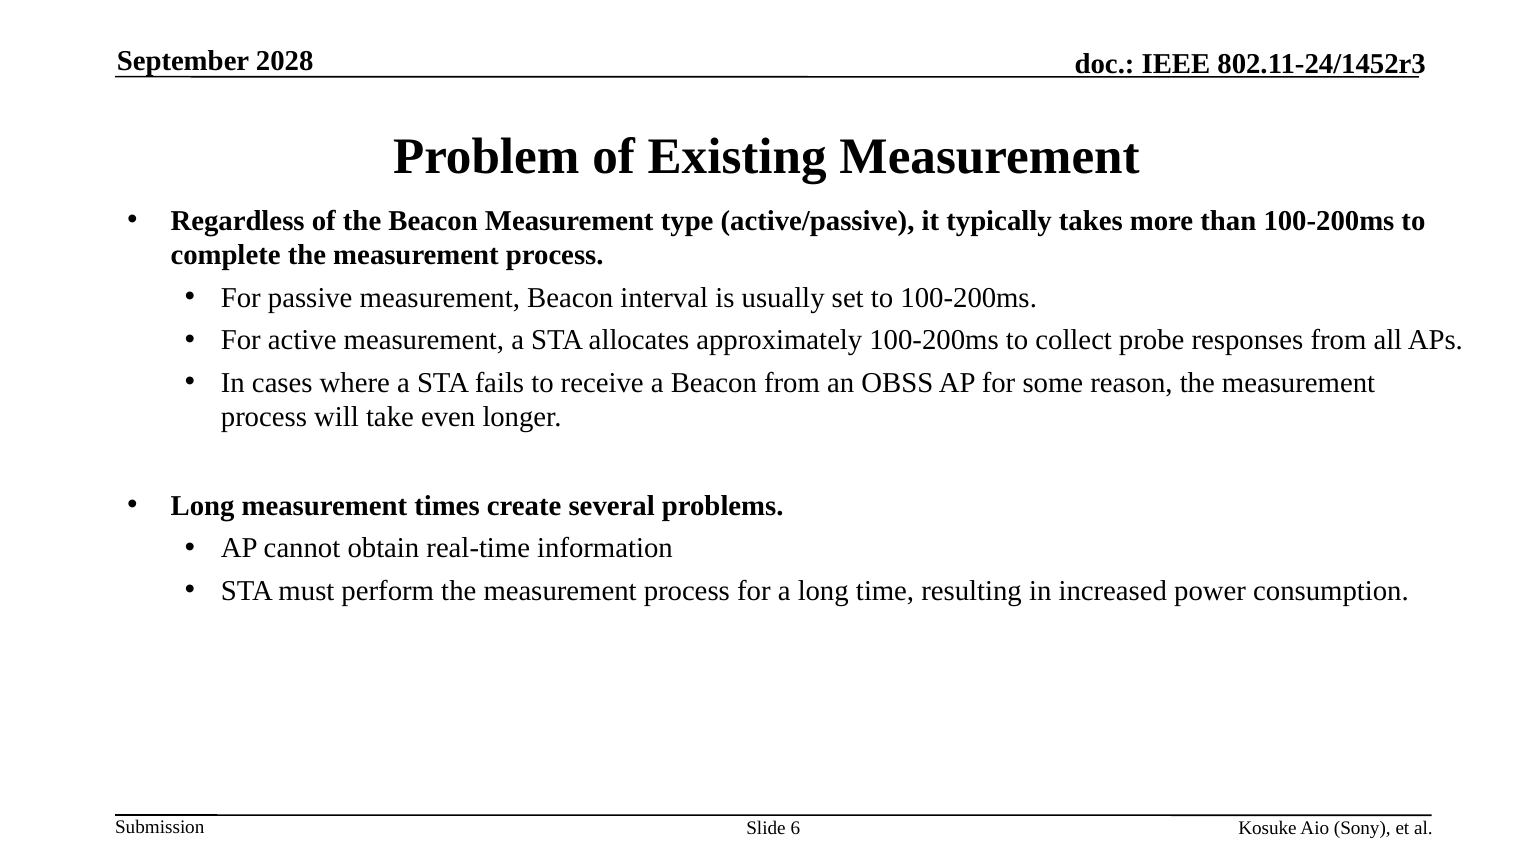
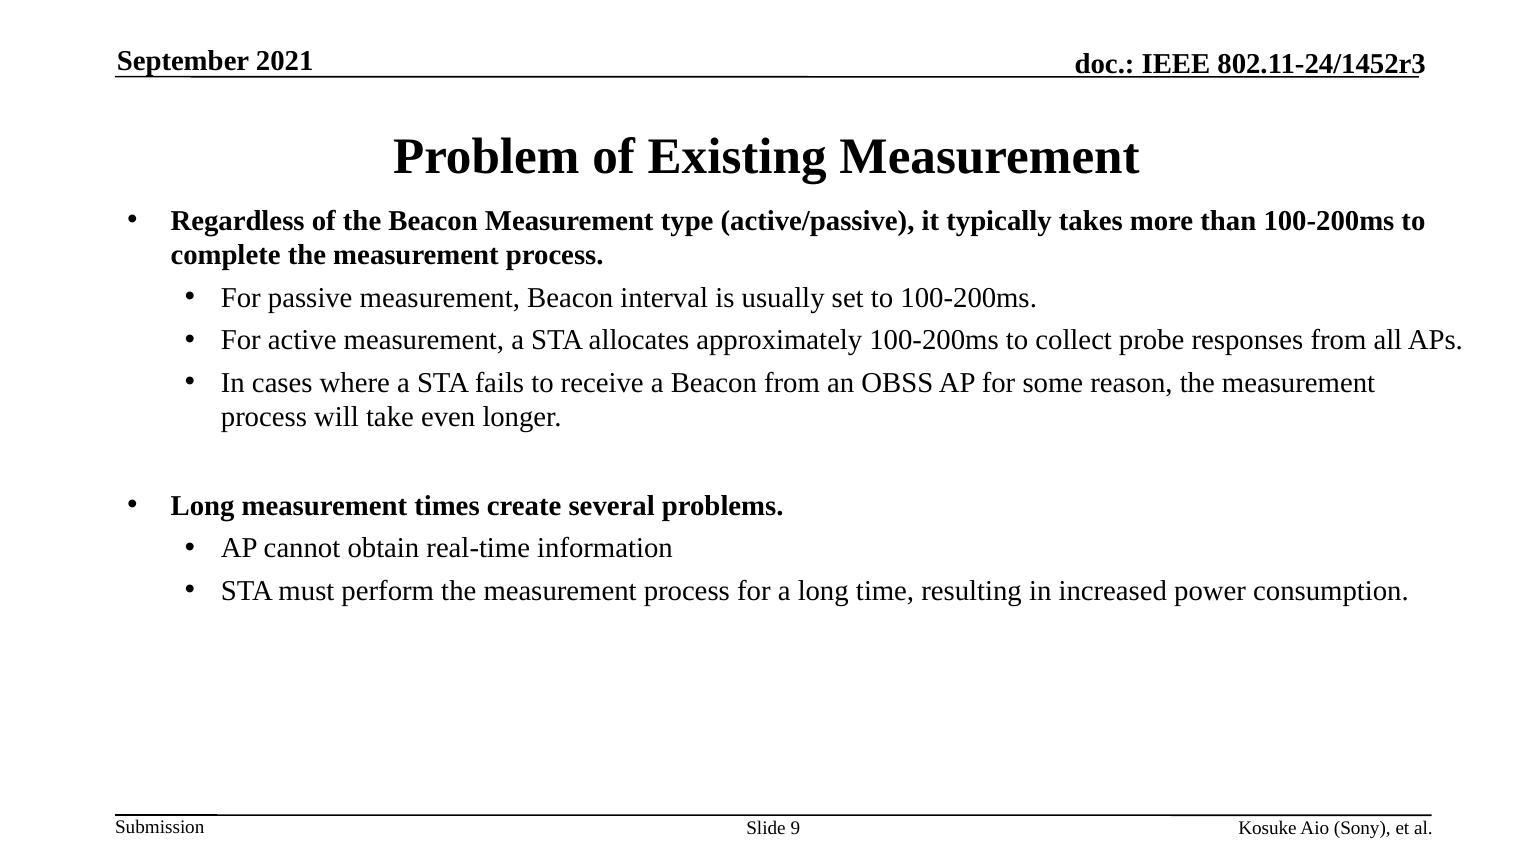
2028: 2028 -> 2021 (285, 61)
6: 6 -> 9 (795, 828)
